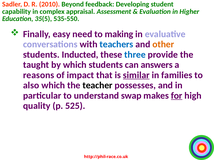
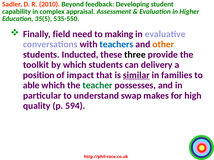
easy: easy -> field (62, 34)
three colour: blue -> black (135, 55)
taught: taught -> toolkit (36, 65)
answers: answers -> delivery (157, 65)
reasons: reasons -> position (39, 75)
also: also -> able (31, 86)
teacher colour: black -> green (98, 86)
for underline: present -> none (177, 96)
525: 525 -> 594 (75, 106)
